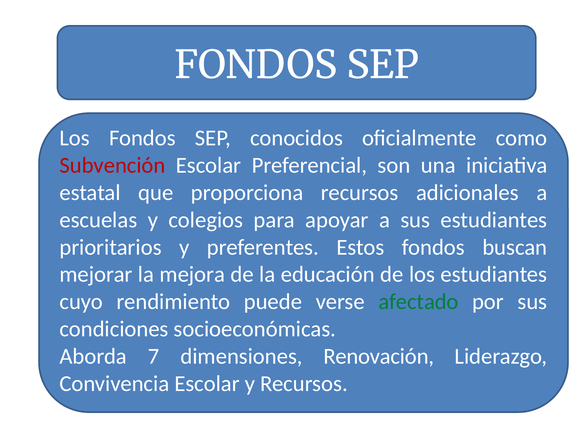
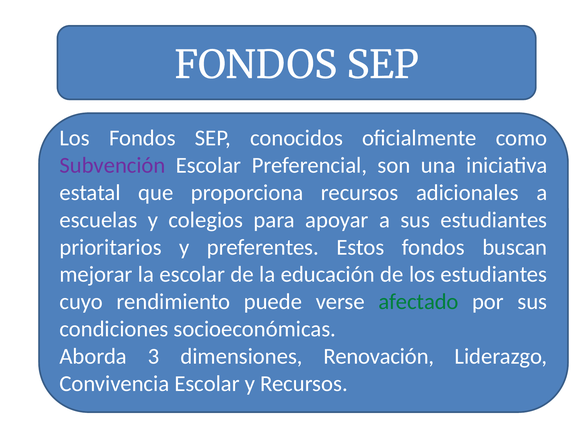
Subvención colour: red -> purple (112, 165)
la mejora: mejora -> escolar (192, 274)
7: 7 -> 3 (154, 356)
